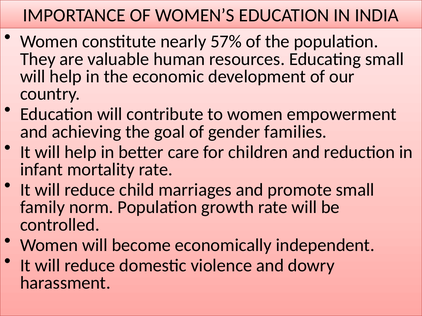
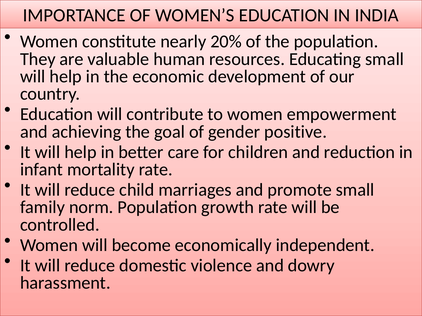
57%: 57% -> 20% (226, 42)
families: families -> positive (296, 132)
